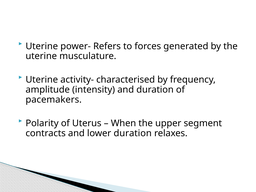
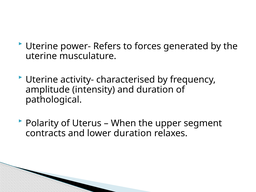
pacemakers: pacemakers -> pathological (54, 100)
